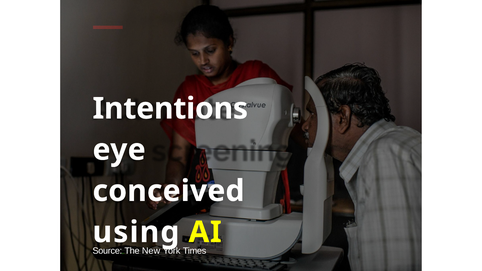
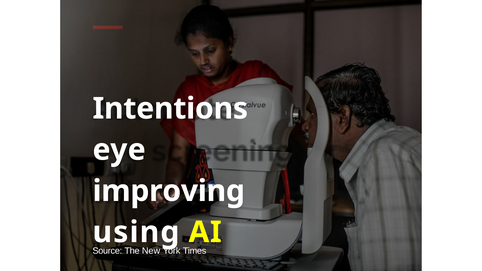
conceived: conceived -> improving (169, 191)
